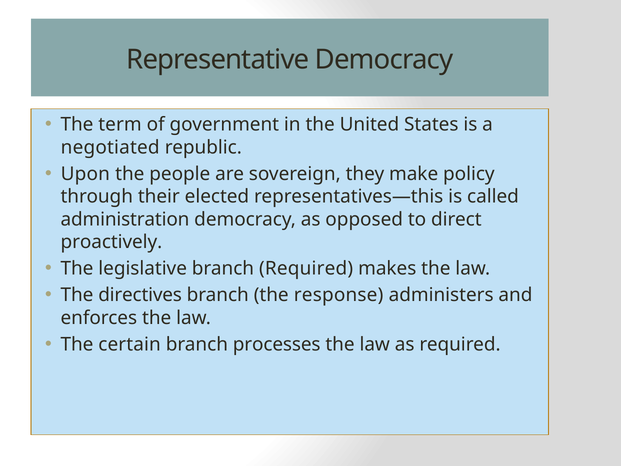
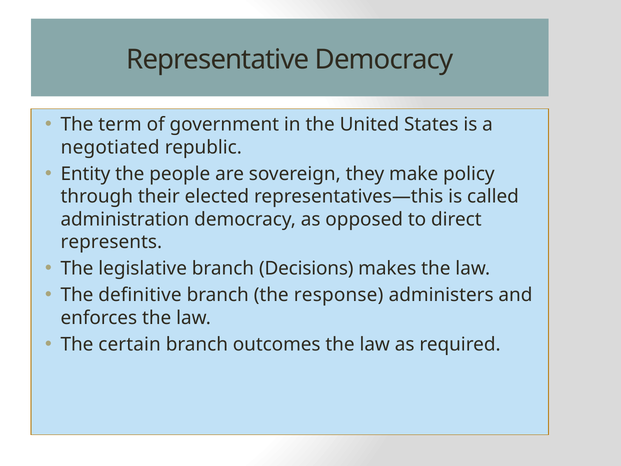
Upon: Upon -> Entity (85, 174)
proactively: proactively -> represents (111, 242)
branch Required: Required -> Decisions (306, 268)
directives: directives -> definitive (140, 295)
processes: processes -> outcomes (277, 344)
